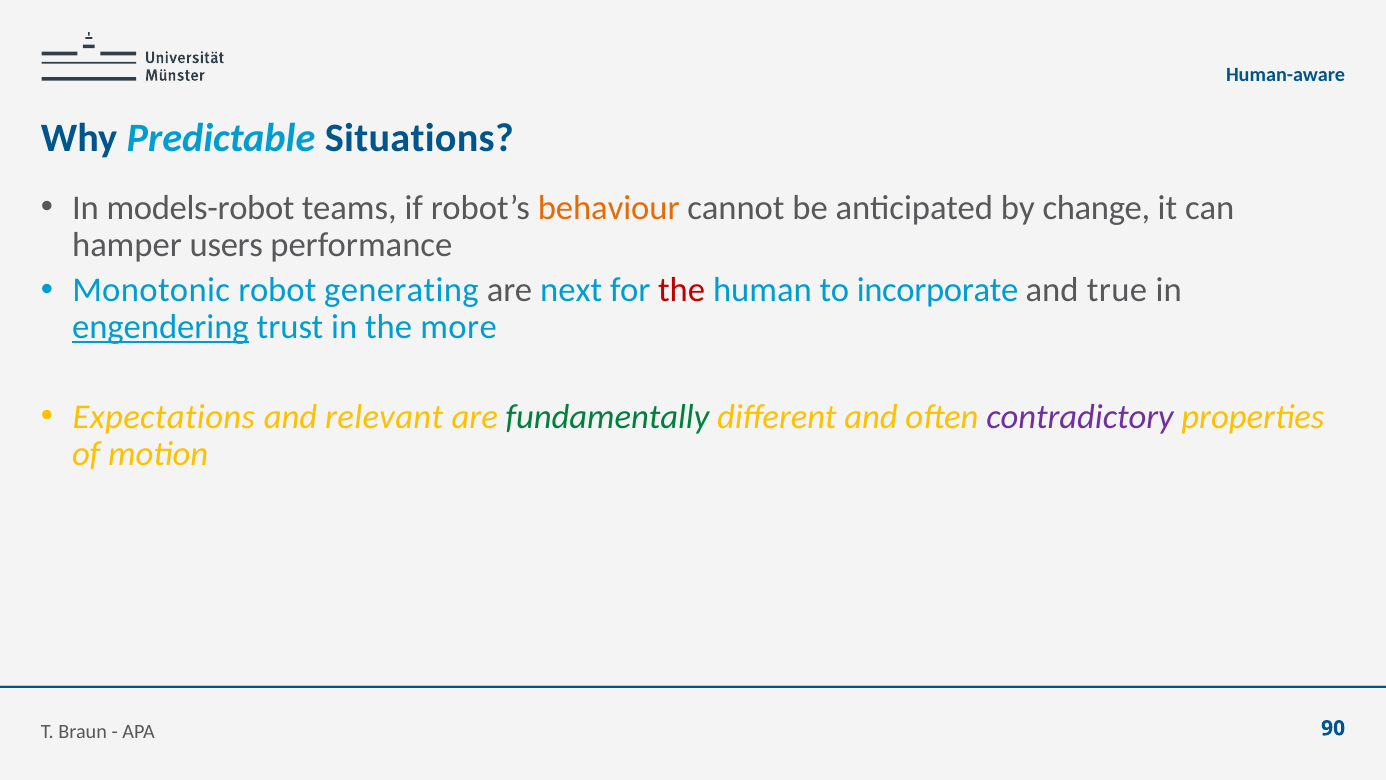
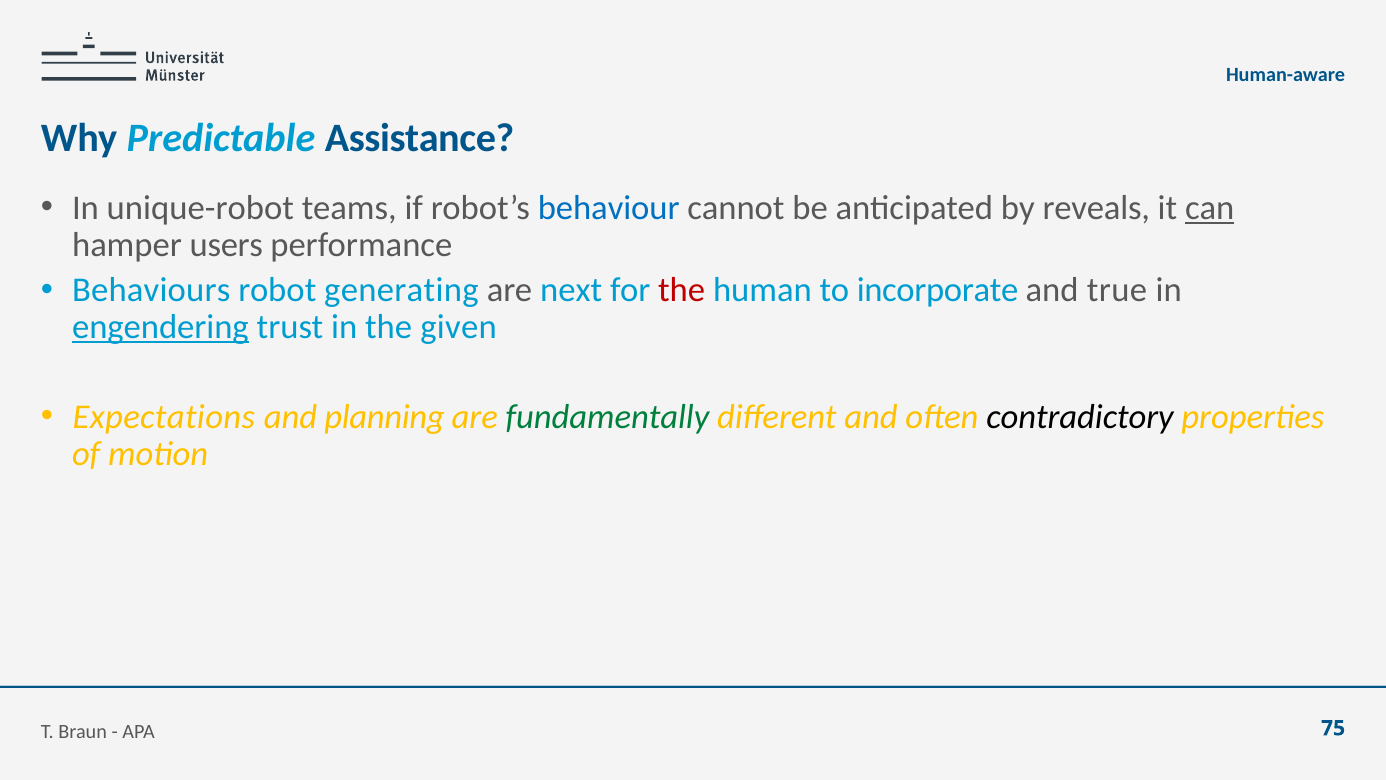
Situations: Situations -> Assistance (420, 138)
models-robot: models-robot -> unique-robot (200, 208)
behaviour colour: orange -> blue (609, 208)
change: change -> reveals (1096, 208)
can underline: none -> present (1210, 208)
Monotonic: Monotonic -> Behaviours (151, 290)
more: more -> given (459, 327)
relevant: relevant -> planning (385, 416)
contradictory colour: purple -> black (1080, 416)
90: 90 -> 75 (1333, 728)
